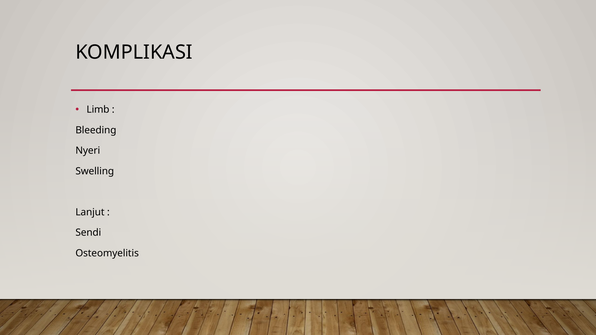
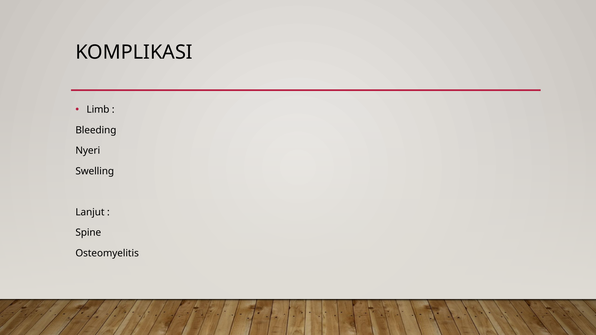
Sendi: Sendi -> Spine (88, 233)
